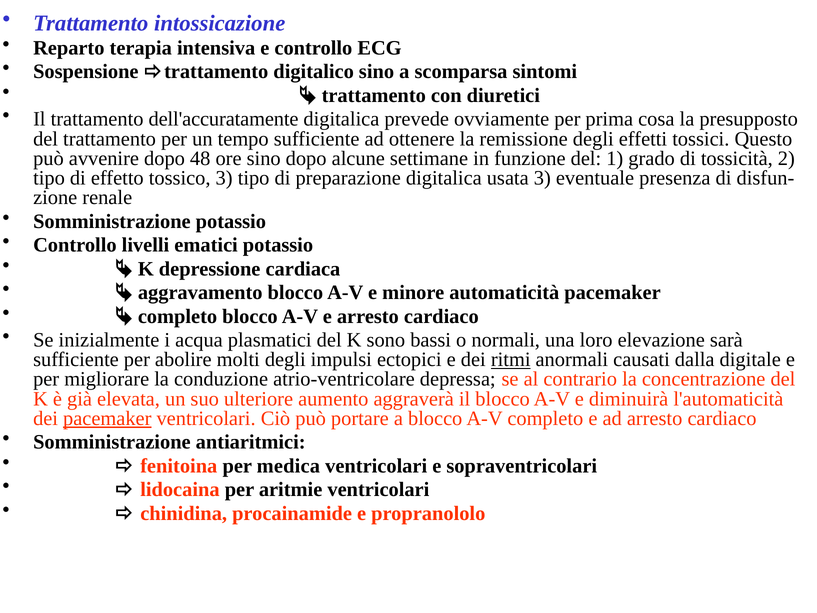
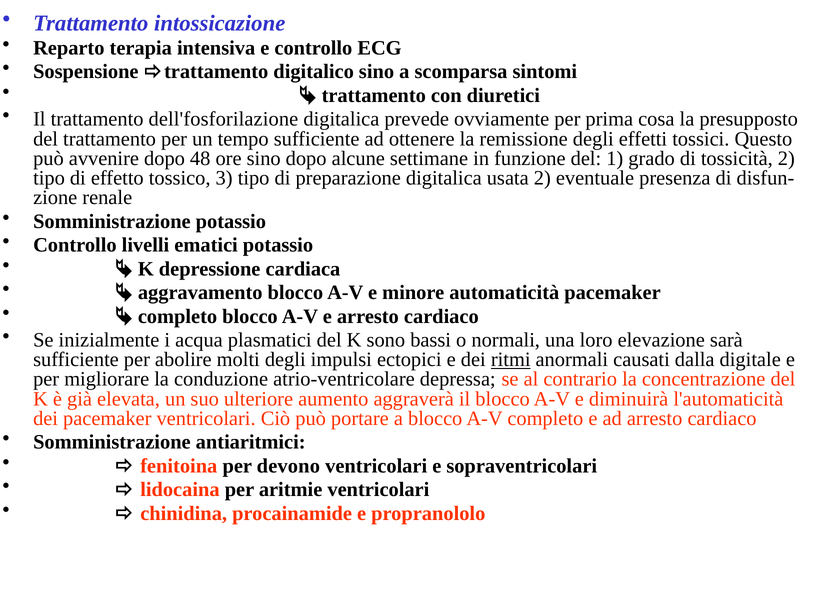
dell'accuratamente: dell'accuratamente -> dell'fosforilazione (223, 119)
usata 3: 3 -> 2 (542, 178)
pacemaker underline: present -> none (107, 418)
medica: medica -> devono (288, 466)
